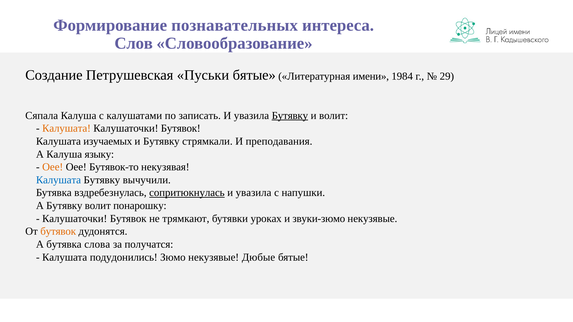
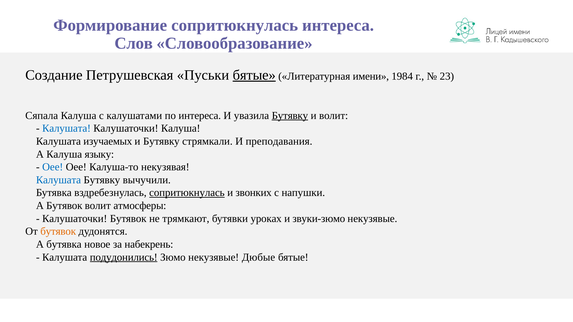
Формирование познавательных: познавательных -> сопритюкнулась (235, 25)
бятые underline: none -> present (254, 75)
29: 29 -> 23 (447, 76)
по записать: записать -> интереса (200, 116)
Калушата colour: orange -> blue (67, 129)
Бутявок: Бутявок -> Калуша (181, 129)
Оее colour: orange -> blue (53, 167)
Бутявок-то: Бутявок-то -> Калуша-то (114, 167)
увазила: увазила -> звонких (254, 193)
А Бутявку: Бутявку -> Бутявок (64, 206)
понарошку: понарошку -> атмосферы (140, 206)
слова: слова -> новое (97, 245)
получатся: получатся -> набекрень (149, 245)
подудонились underline: none -> present (124, 257)
